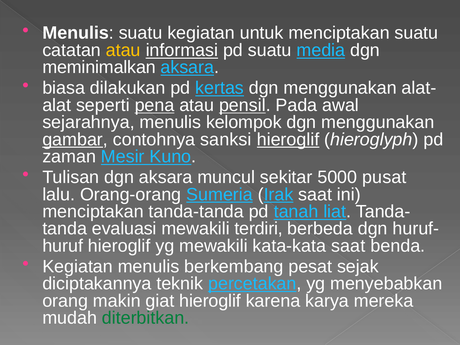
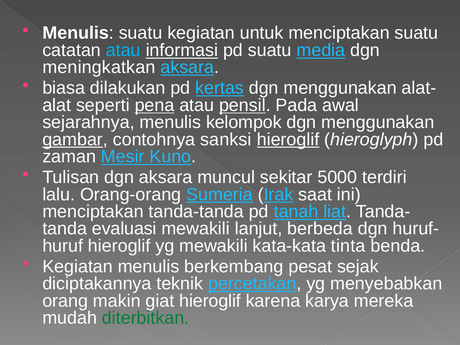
atau colour: yellow -> light blue (123, 50)
meminimalkan: meminimalkan -> meningkatkan (99, 67)
pusat: pusat -> terdiri (384, 177)
terdiri: terdiri -> lanjut (259, 229)
kata-kata saat: saat -> tinta (348, 246)
